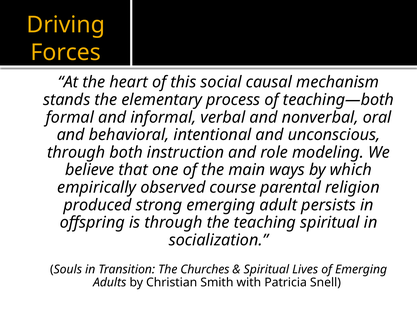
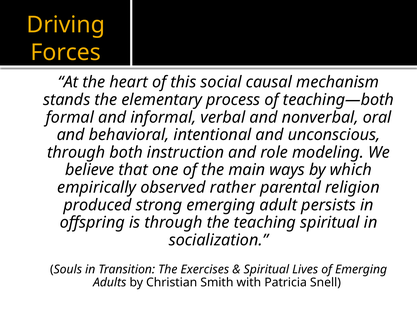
course: course -> rather (233, 187)
Churches: Churches -> Exercises (205, 269)
